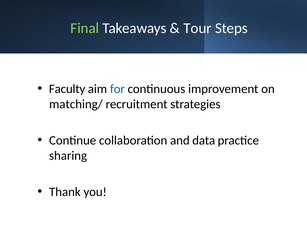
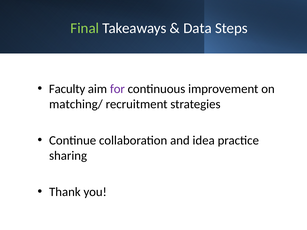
Tour: Tour -> Data (197, 28)
for colour: blue -> purple (117, 89)
data: data -> idea (204, 141)
